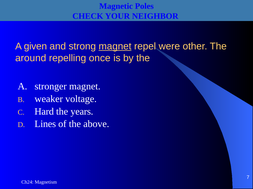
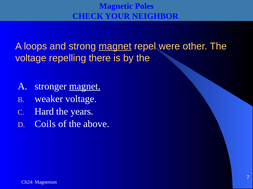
given: given -> loops (35, 46)
around: around -> voltage (31, 58)
once: once -> there (100, 58)
magnet underline: none -> present (85, 87)
Lines: Lines -> Coils (45, 124)
